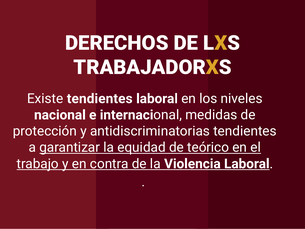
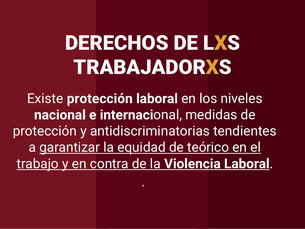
Existe tendientes: tendientes -> protección (100, 99)
